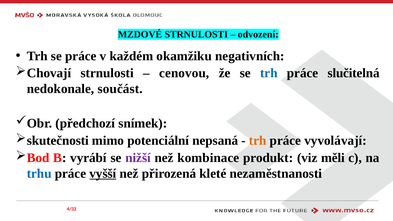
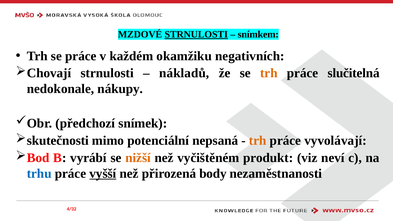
STRNULOSTI underline: none -> present (196, 34)
odvození: odvození -> snímkem (258, 34)
cenovou: cenovou -> nákladů (184, 73)
trh colour: blue -> orange (269, 73)
součást: součást -> nákupy (120, 89)
nižší colour: purple -> orange (138, 158)
kombinace: kombinace -> vyčištěném (208, 158)
měli: měli -> neví (333, 158)
kleté: kleté -> body (213, 173)
